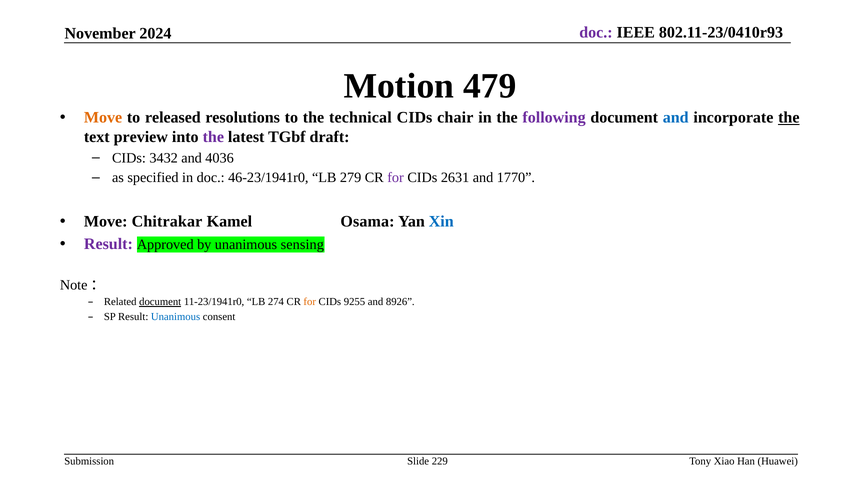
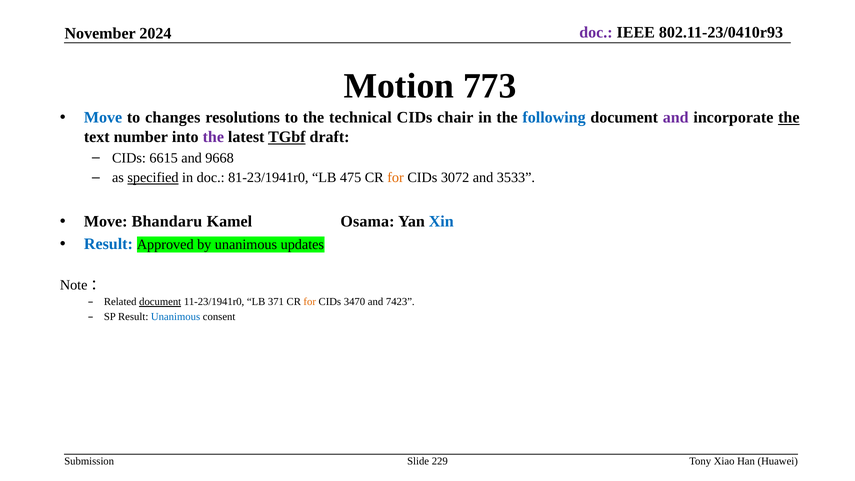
479: 479 -> 773 (490, 86)
Move colour: orange -> blue (103, 118)
released: released -> changes (173, 118)
following colour: purple -> blue (554, 118)
and colour: blue -> purple (676, 118)
preview: preview -> number (141, 137)
TGbf underline: none -> present (287, 137)
3432: 3432 -> 6615 (164, 158)
4036: 4036 -> 9668 (220, 158)
specified underline: none -> present (153, 178)
46-23/1941r0: 46-23/1941r0 -> 81-23/1941r0 (268, 178)
279: 279 -> 475 (351, 178)
for colour: purple -> orange (396, 178)
2631: 2631 -> 3072 (455, 178)
1770: 1770 -> 3533 (516, 178)
Chitrakar: Chitrakar -> Bhandaru (167, 222)
Result colour: purple -> blue (108, 244)
sensing: sensing -> updates (302, 245)
274: 274 -> 371 (276, 302)
9255: 9255 -> 3470 (354, 302)
8926: 8926 -> 7423 (400, 302)
